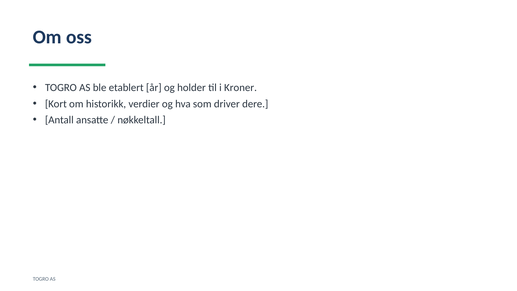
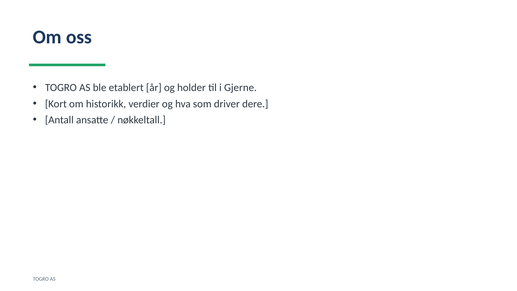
Kroner: Kroner -> Gjerne (240, 88)
